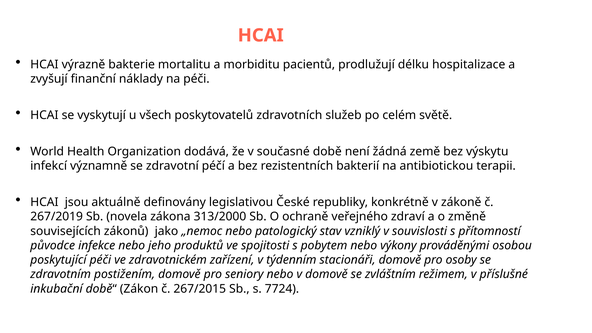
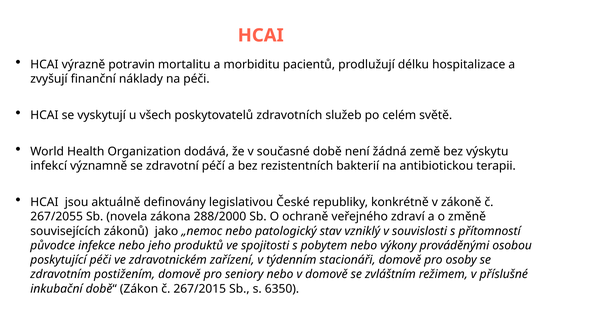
bakterie: bakterie -> potravin (132, 65)
267/2019: 267/2019 -> 267/2055 (57, 217)
313/2000: 313/2000 -> 288/2000 (220, 217)
7724: 7724 -> 6350 (282, 289)
